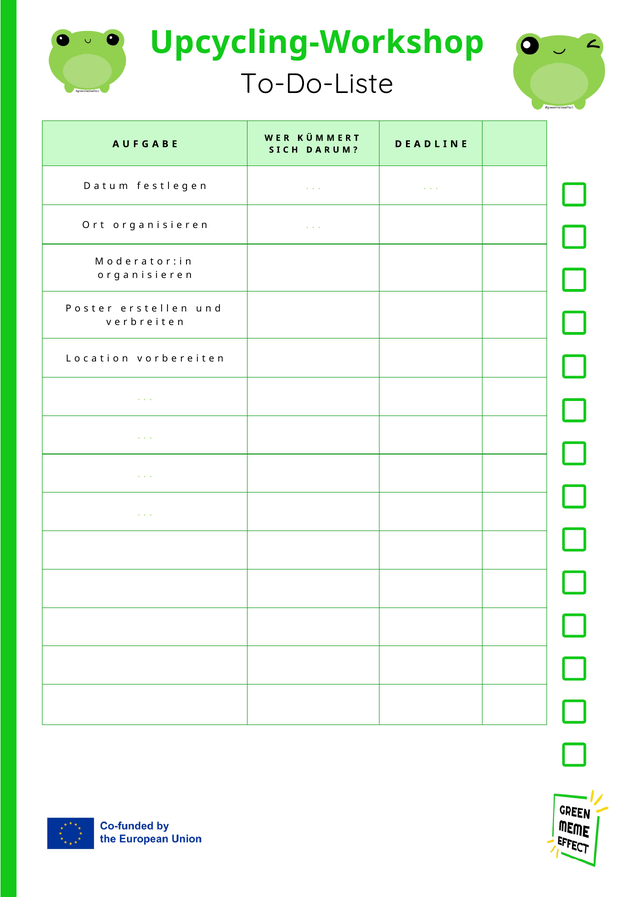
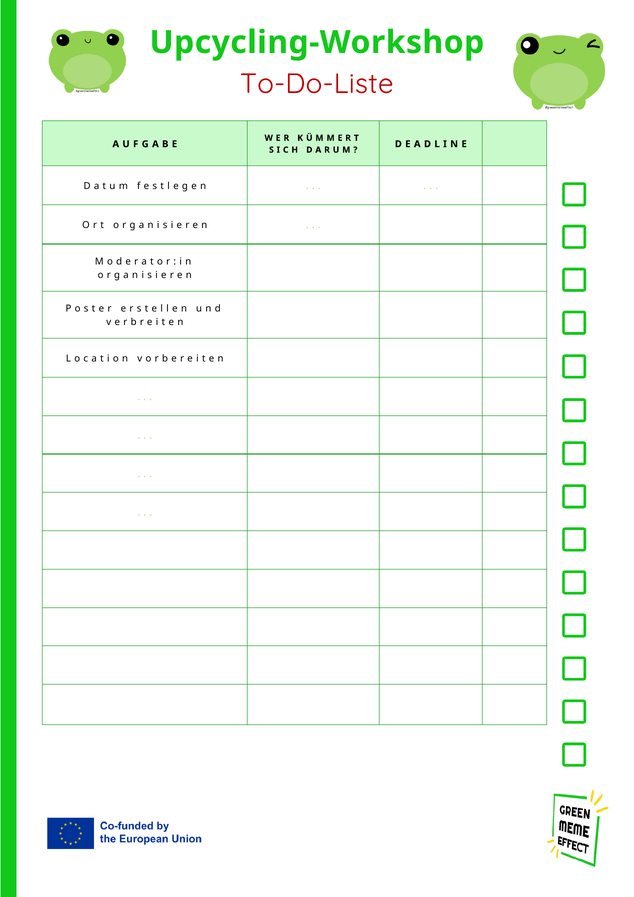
To-Do-Liste colour: black -> red (317, 84)
